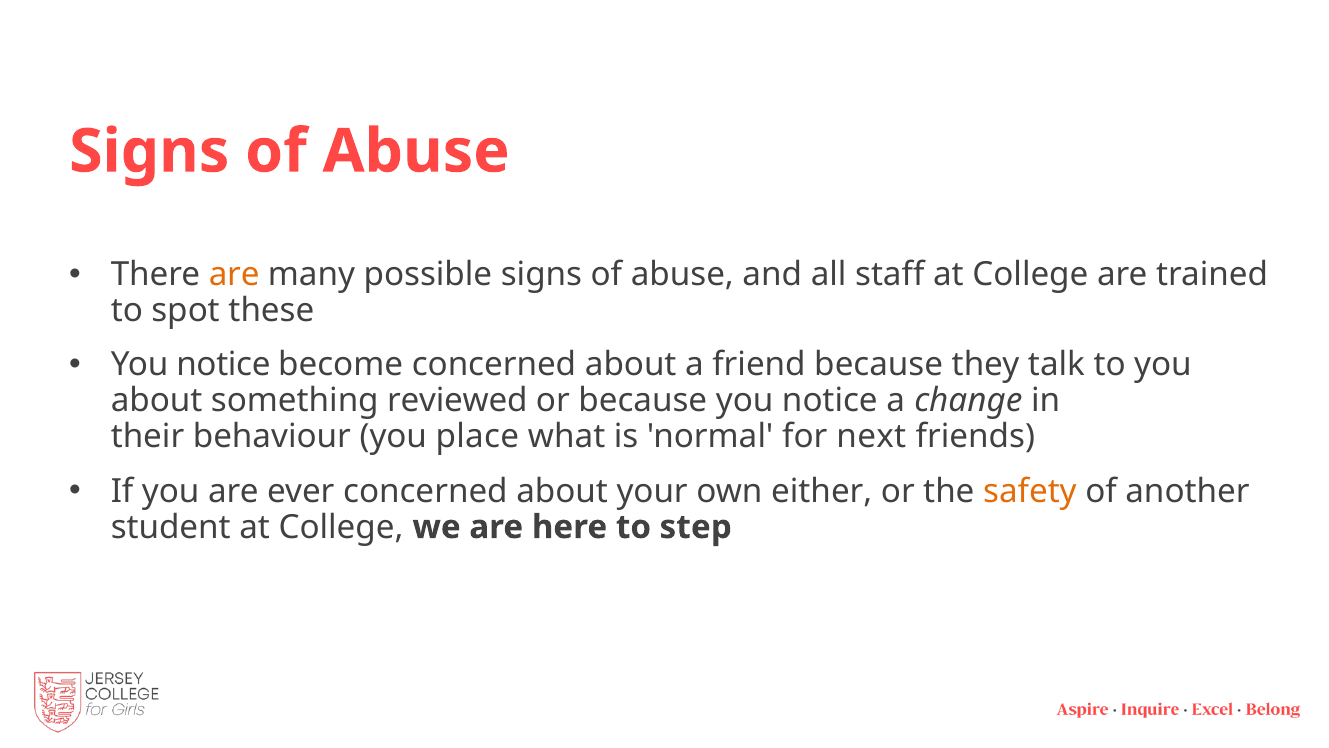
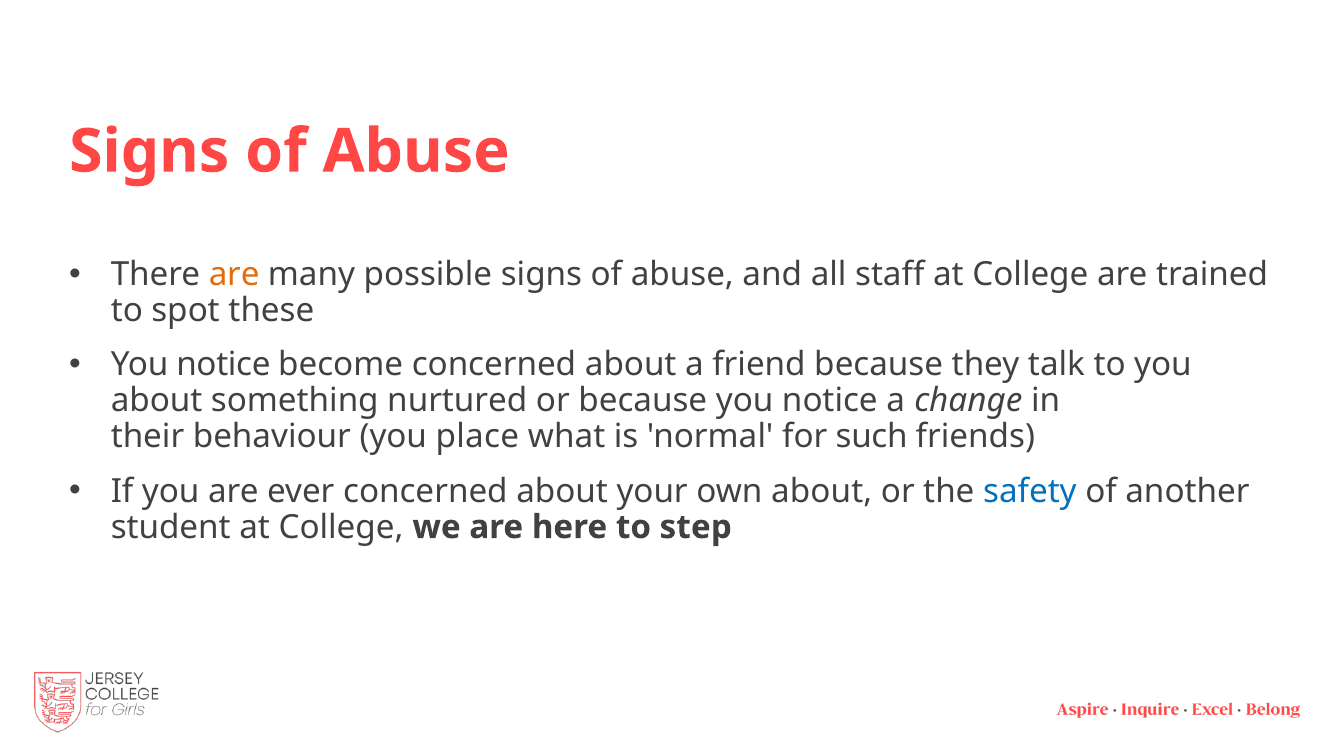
reviewed: reviewed -> nurtured (457, 401)
next: next -> such (872, 437)
own either: either -> about (822, 491)
safety colour: orange -> blue (1030, 491)
